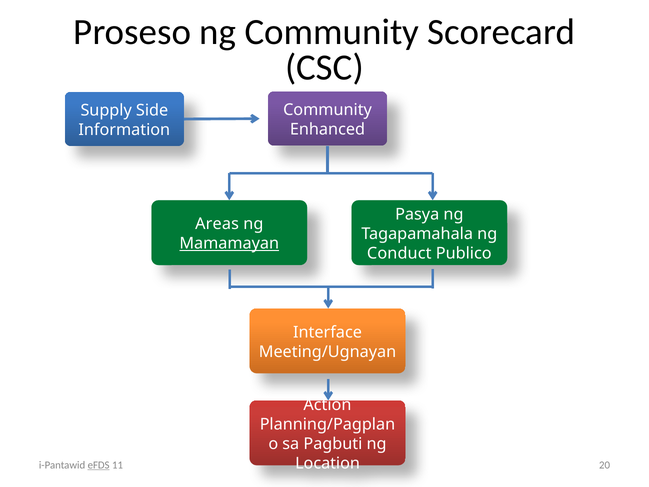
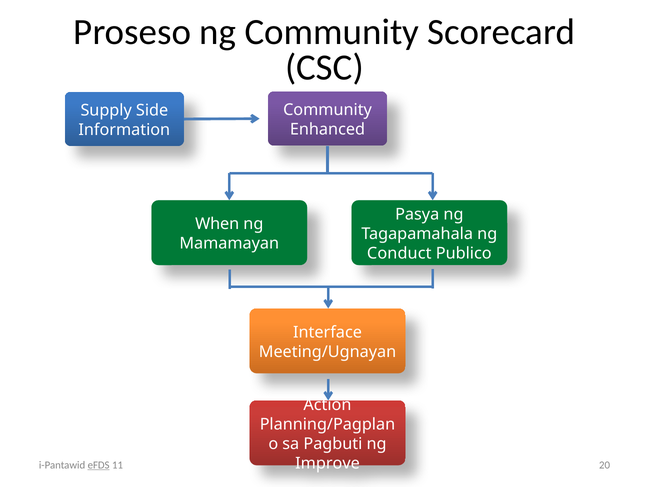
Areas: Areas -> When (217, 224)
Mamamayan underline: present -> none (229, 243)
Location: Location -> Improve (328, 463)
